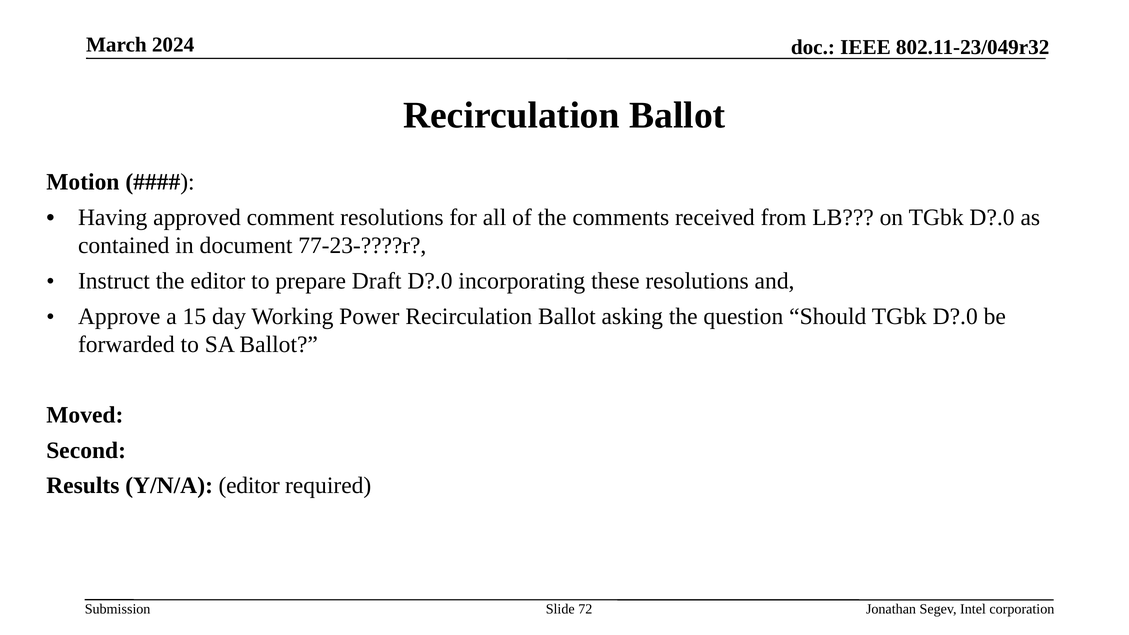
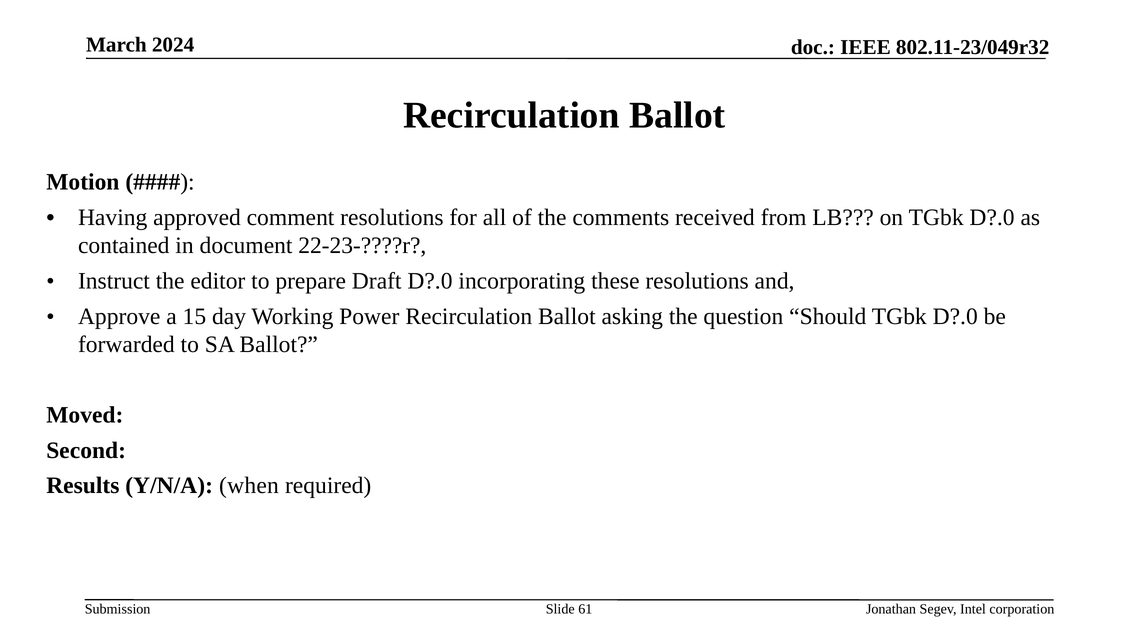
77-23-????r: 77-23-????r -> 22-23-????r (362, 246)
Y/N/A editor: editor -> when (249, 486)
72: 72 -> 61 (585, 609)
